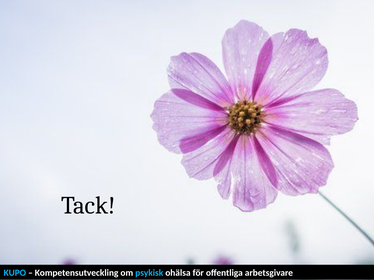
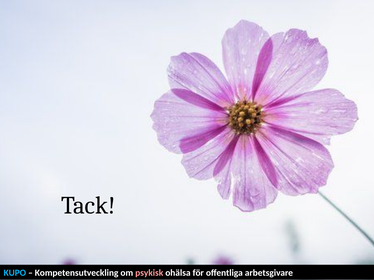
psykisk colour: light blue -> pink (149, 273)
